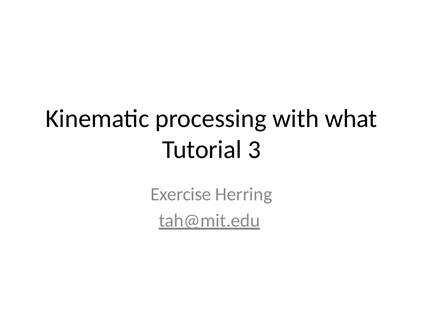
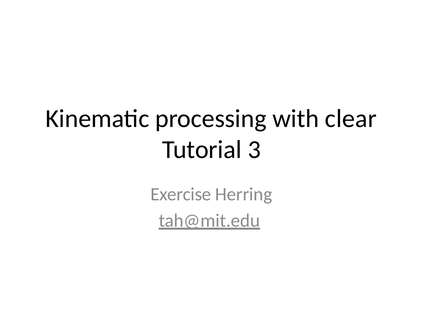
what: what -> clear (351, 119)
